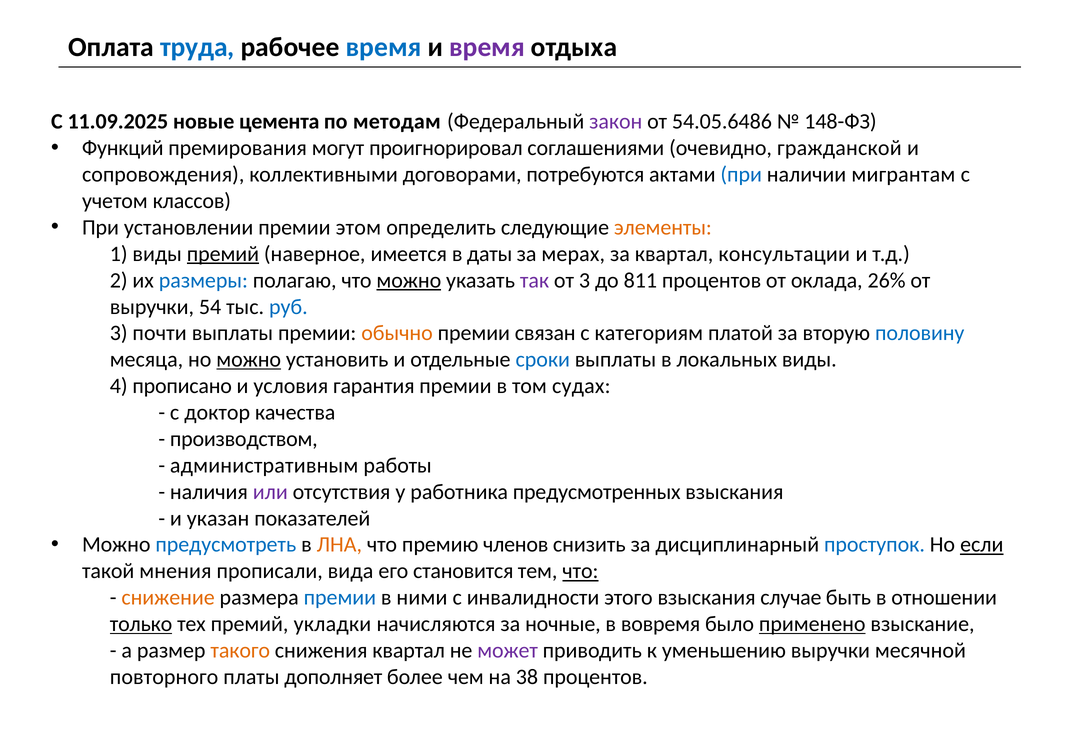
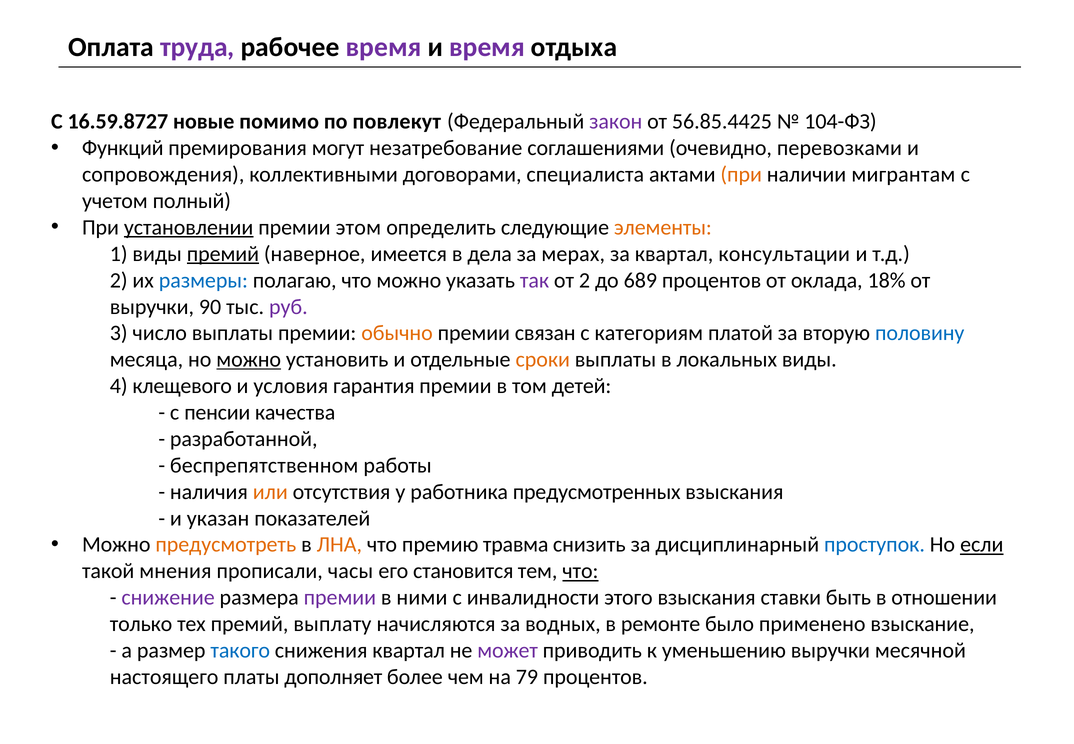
труда colour: blue -> purple (197, 47)
время colour: blue -> purple (384, 47)
11.09.2025: 11.09.2025 -> 16.59.8727 (118, 122)
цемента: цемента -> помимо (279, 122)
методам: методам -> повлекут (397, 122)
54.05.6486: 54.05.6486 -> 56.85.4425 (722, 122)
148-ФЗ: 148-ФЗ -> 104-ФЗ (840, 122)
проигнорировал: проигнорировал -> незатребование (446, 148)
гражданской: гражданской -> перевозками (839, 148)
потребуются: потребуются -> специалиста (585, 174)
при colour: blue -> orange (741, 174)
классов: классов -> полный (192, 201)
установлении underline: none -> present (189, 227)
даты: даты -> дела (490, 254)
можно underline: present -> none (409, 280)
от 3: 3 -> 2 (584, 280)
811: 811 -> 689 (640, 280)
26%: 26% -> 18% (887, 280)
54: 54 -> 90 (210, 307)
руб colour: blue -> purple (288, 307)
почти: почти -> число (160, 333)
сроки colour: blue -> orange (543, 359)
прописано: прописано -> клещевого (182, 386)
судах: судах -> детей (582, 386)
доктор: доктор -> пенсии (217, 412)
производством: производством -> разработанной (244, 439)
административным: административным -> беспрепятственном (264, 465)
или colour: purple -> orange (270, 492)
предусмотреть colour: blue -> orange (226, 544)
членов: членов -> травма (516, 544)
вида: вида -> часы (351, 571)
снижение colour: orange -> purple (168, 597)
премии colour: blue -> purple (340, 597)
случае: случае -> ставки (791, 597)
только underline: present -> none (141, 624)
укладки: укладки -> выплату (332, 624)
ночные: ночные -> водных (563, 624)
вовремя: вовремя -> ремонте (661, 624)
применено underline: present -> none (812, 624)
такого colour: orange -> blue (240, 650)
повторного: повторного -> настоящего (164, 676)
38: 38 -> 79 (527, 676)
